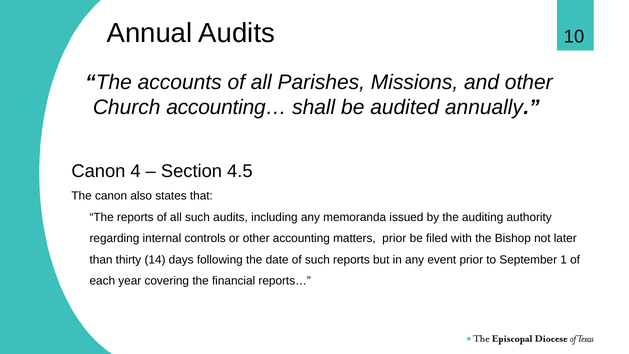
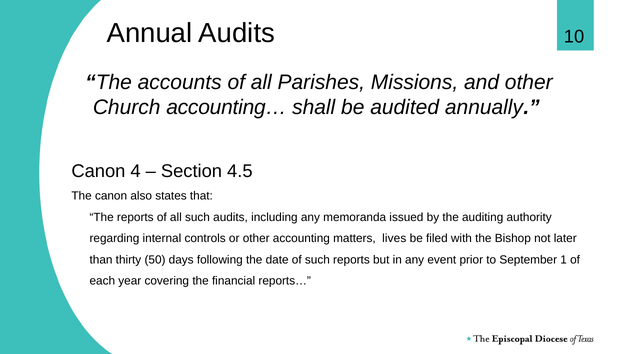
matters prior: prior -> lives (394, 238)
14: 14 -> 50 (155, 259)
